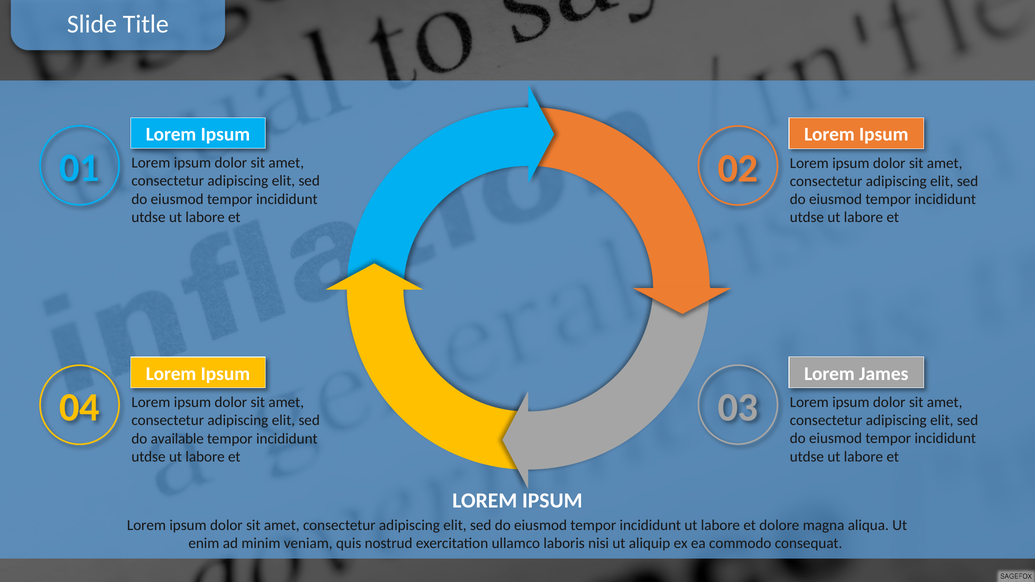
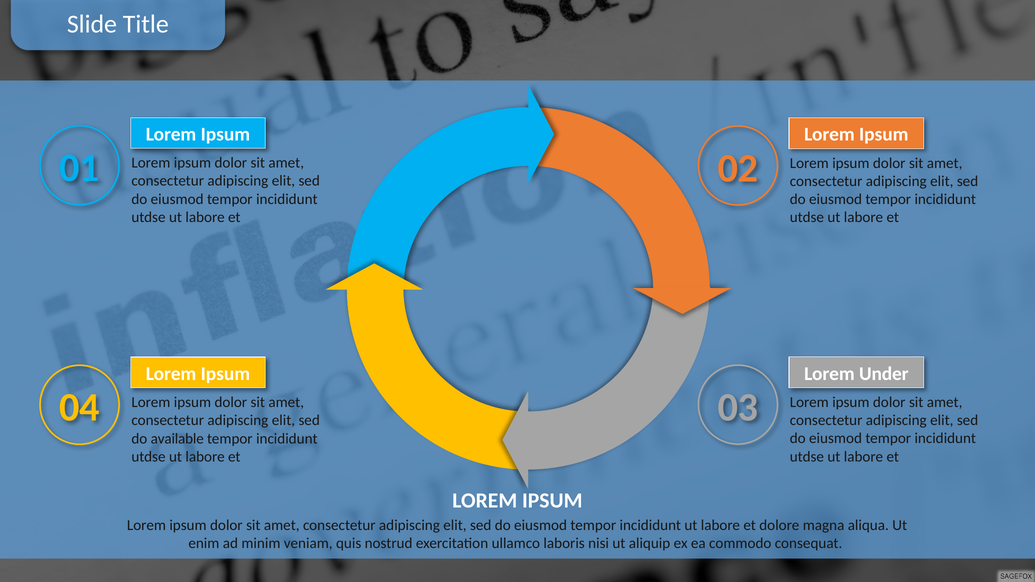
James: James -> Under (884, 374)
